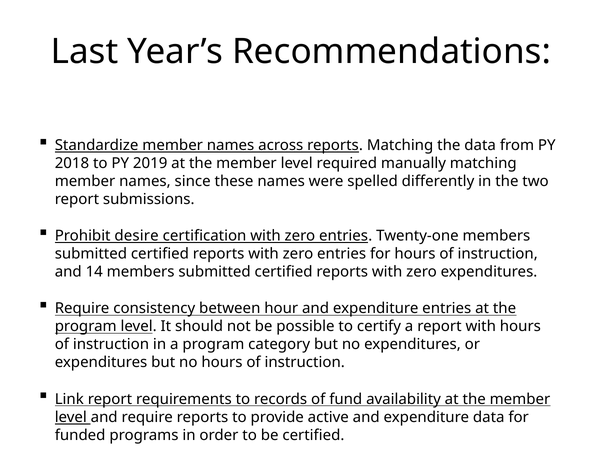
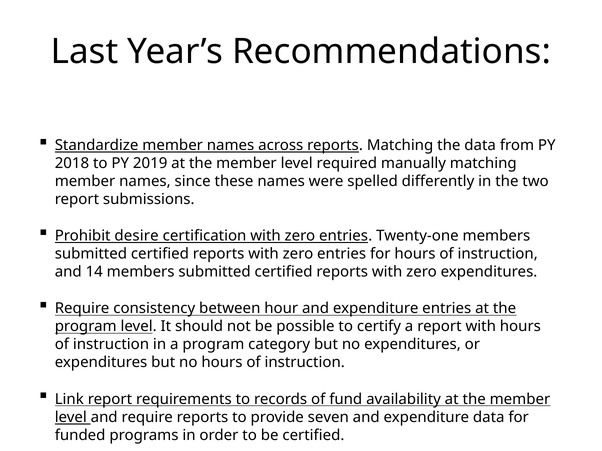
active: active -> seven (328, 418)
